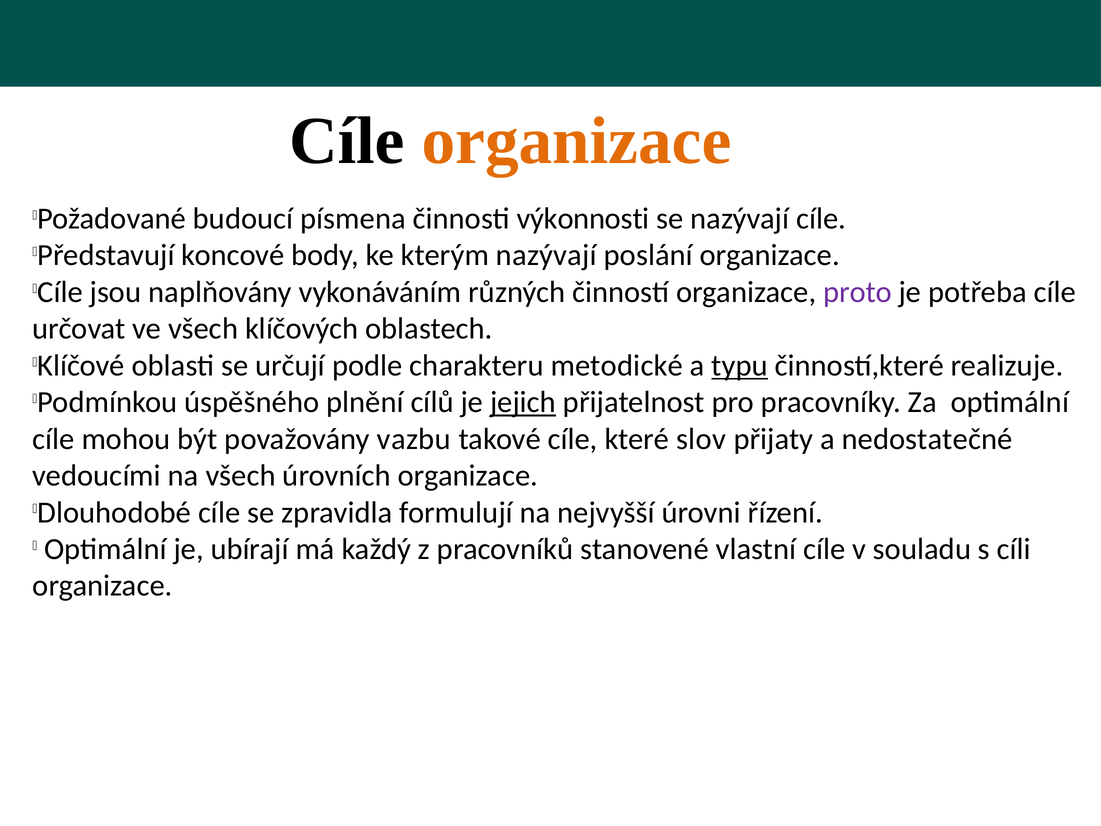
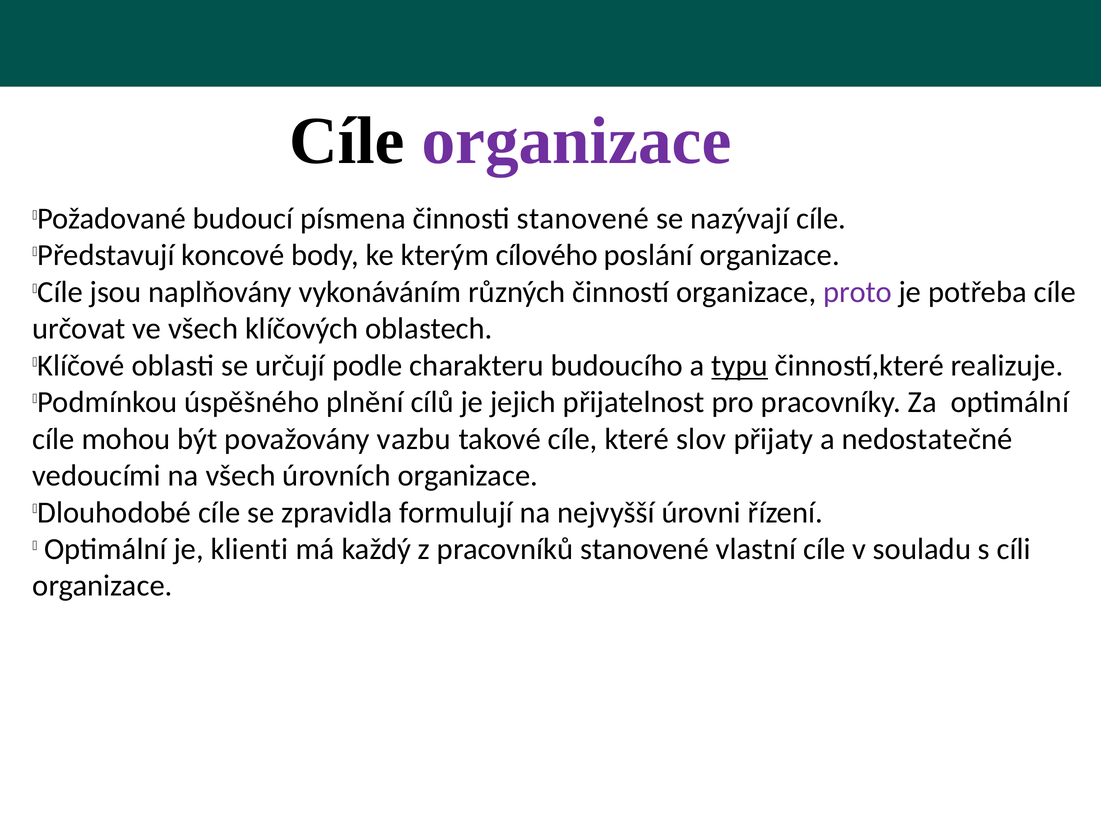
organizace colour: orange -> purple (576, 141)
činnosti výkonnosti: výkonnosti -> stanovené (583, 219)
kterým nazývají: nazývají -> cílového (547, 255)
metodické: metodické -> budoucího (617, 365)
jejich underline: present -> none (523, 402)
ubírají: ubírají -> klienti (249, 549)
